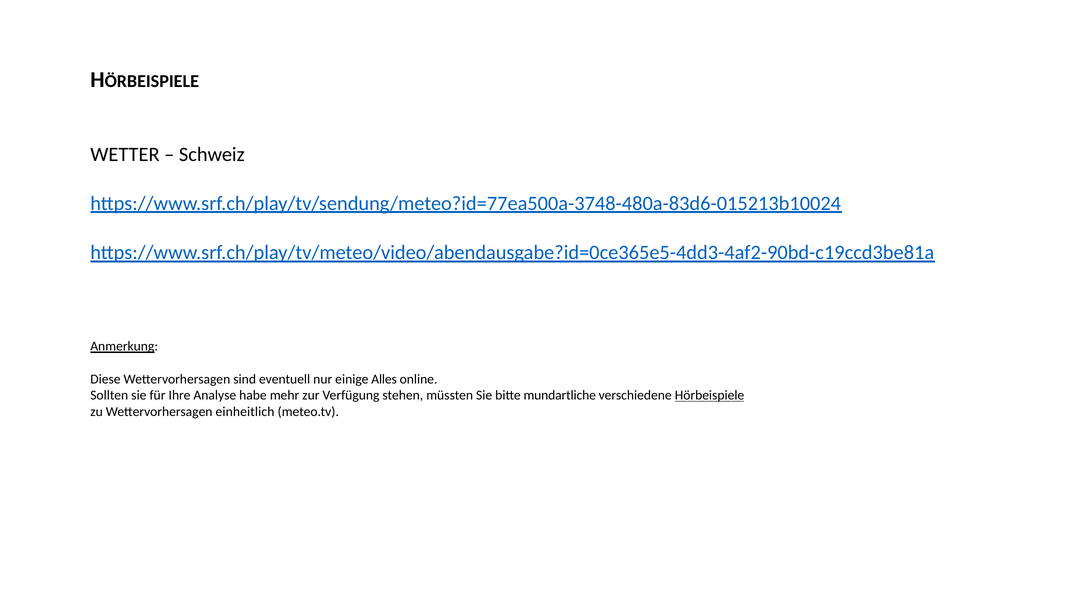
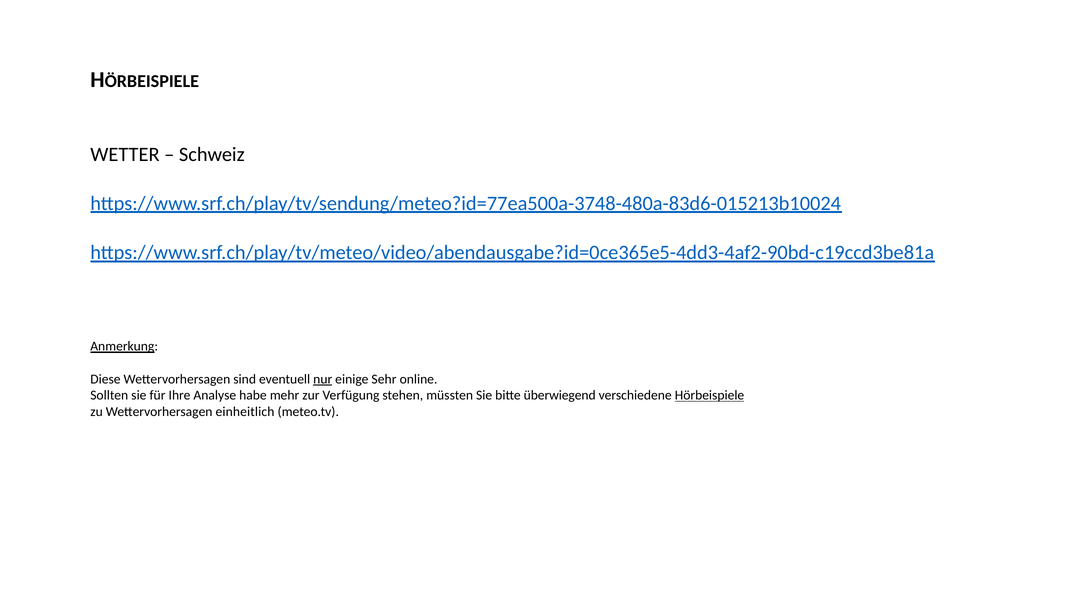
nur underline: none -> present (323, 379)
Alles: Alles -> Sehr (384, 379)
mundartliche: mundartliche -> überwiegend (560, 395)
